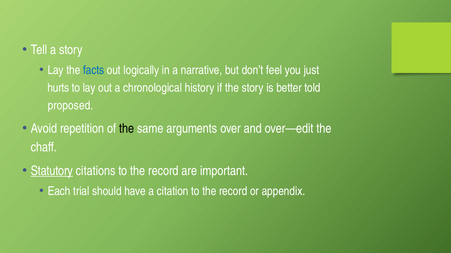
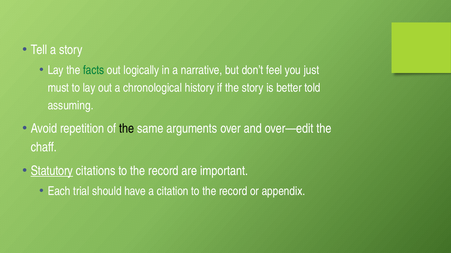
facts colour: blue -> green (94, 70)
hurts: hurts -> must (58, 88)
proposed: proposed -> assuming (71, 106)
